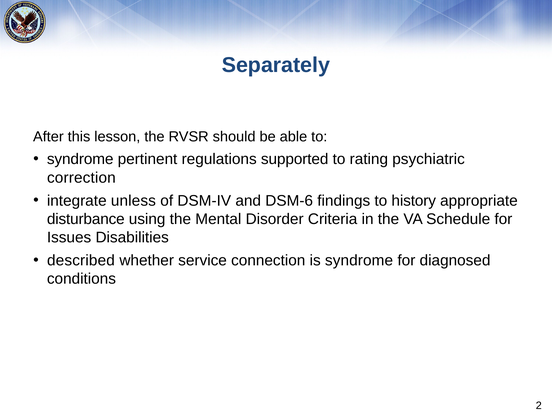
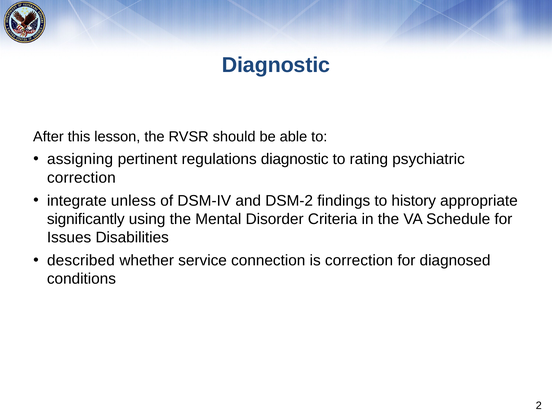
Separately: Separately -> Diagnostic (276, 65)
syndrome: syndrome -> assigning (80, 159)
regulations supported: supported -> diagnostic (295, 159)
DSM-6: DSM-6 -> DSM-2 (289, 201)
disturbance: disturbance -> significantly (86, 219)
is syndrome: syndrome -> correction (359, 260)
